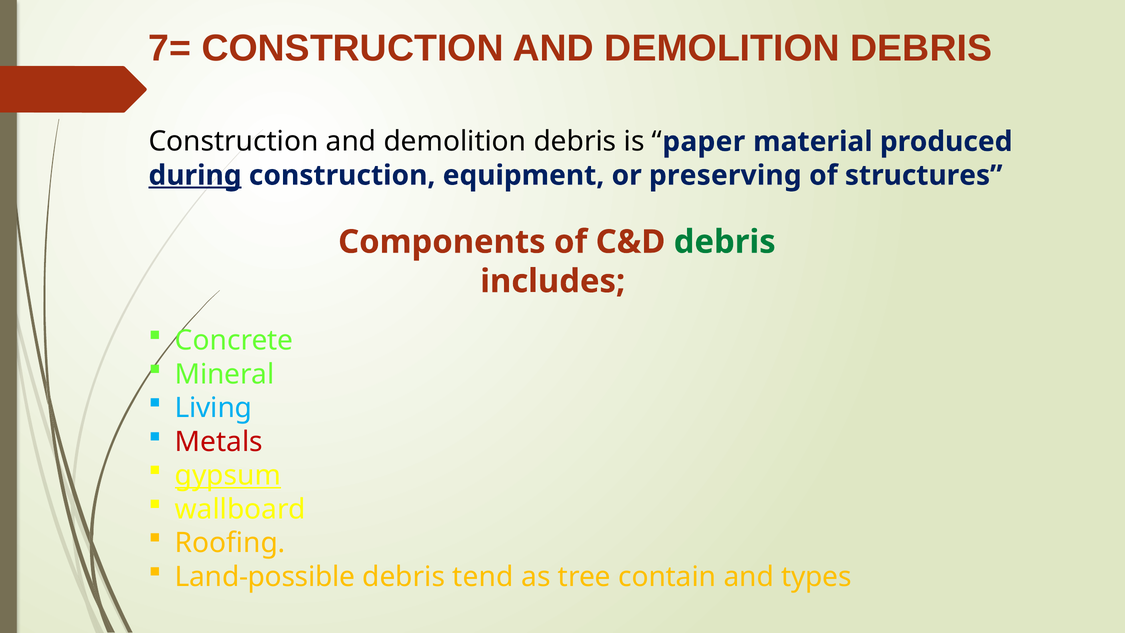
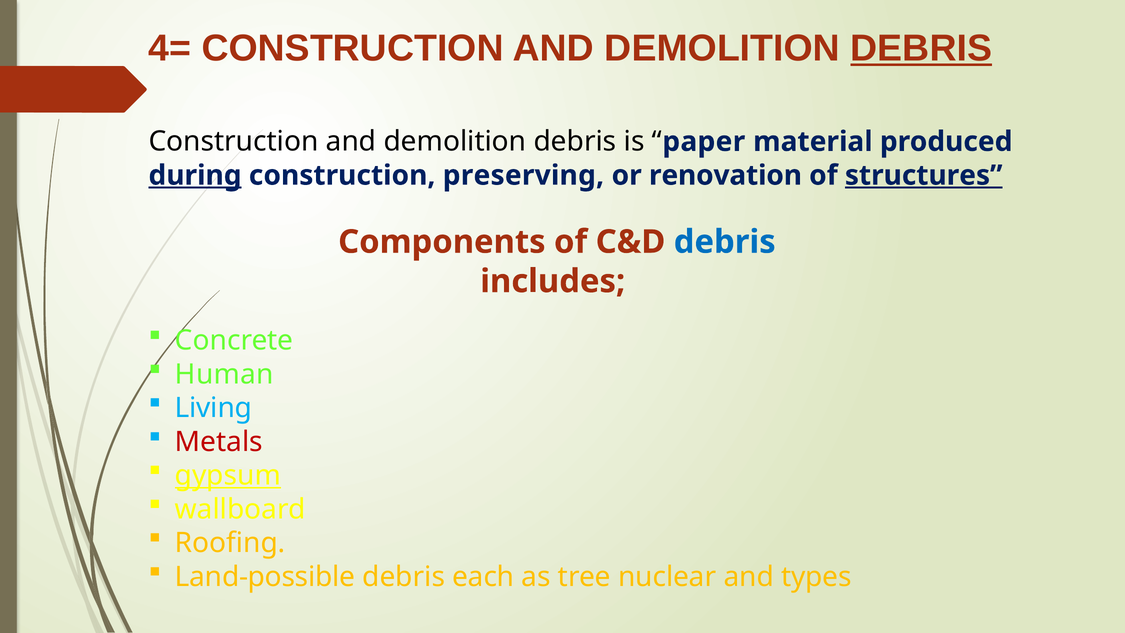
7=: 7= -> 4= (170, 48)
DEBRIS underline: none -> present (921, 48)
equipment: equipment -> preserving (523, 175)
preserving: preserving -> renovation (725, 175)
structures underline: none -> present (924, 175)
debris colour: green -> blue (725, 242)
Mineral: Mineral -> Human (224, 374)
tend: tend -> each (483, 577)
contain: contain -> nuclear (667, 577)
